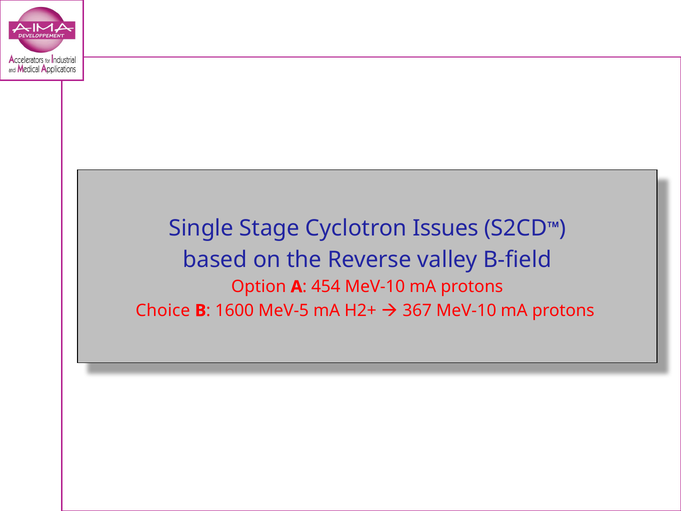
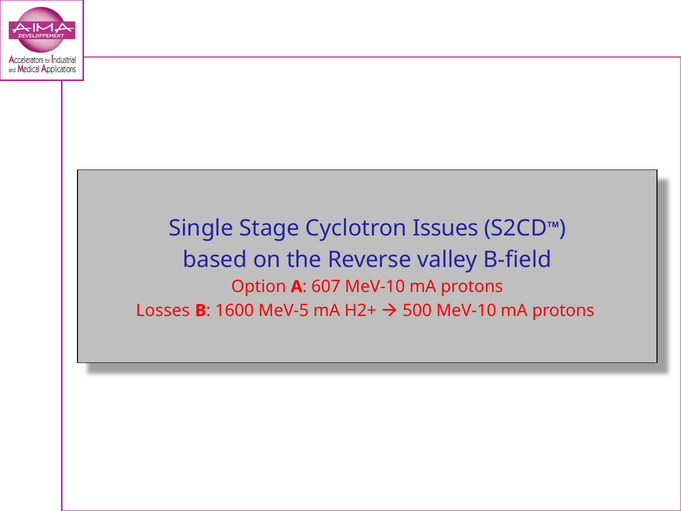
454: 454 -> 607 (326, 287)
Choice: Choice -> Losses (163, 310)
367: 367 -> 500 (417, 310)
